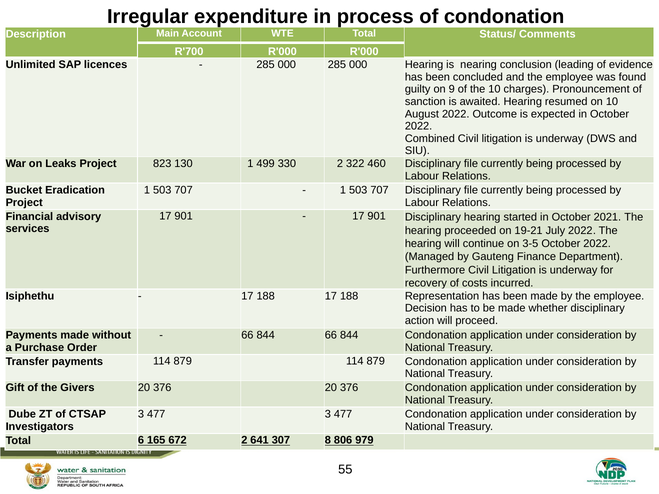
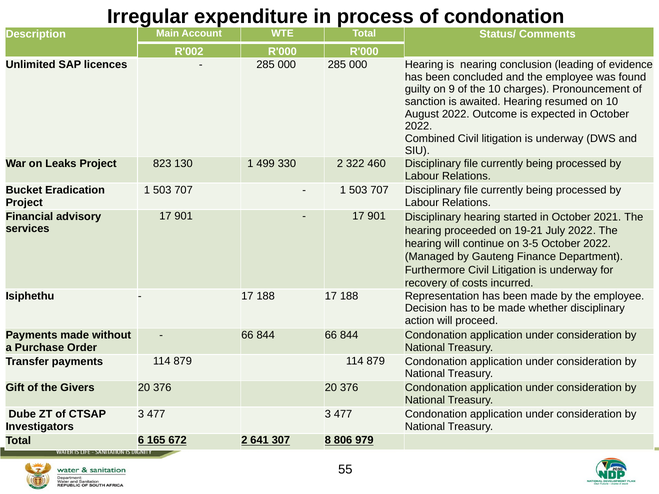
R'700: R'700 -> R'002 (189, 52)
